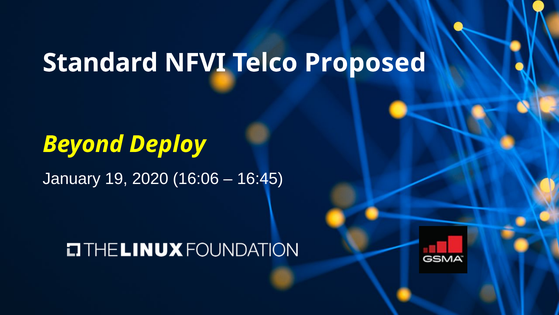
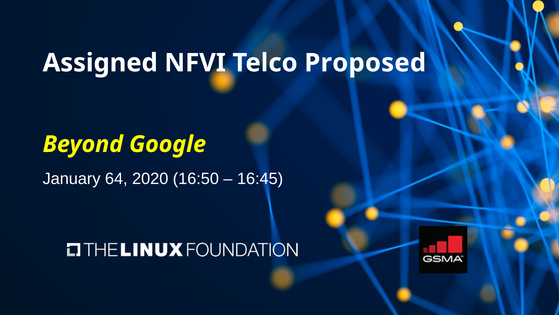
Standard: Standard -> Assigned (100, 63)
Deploy: Deploy -> Google (168, 144)
19: 19 -> 64 (116, 178)
16:06: 16:06 -> 16:50 (196, 178)
